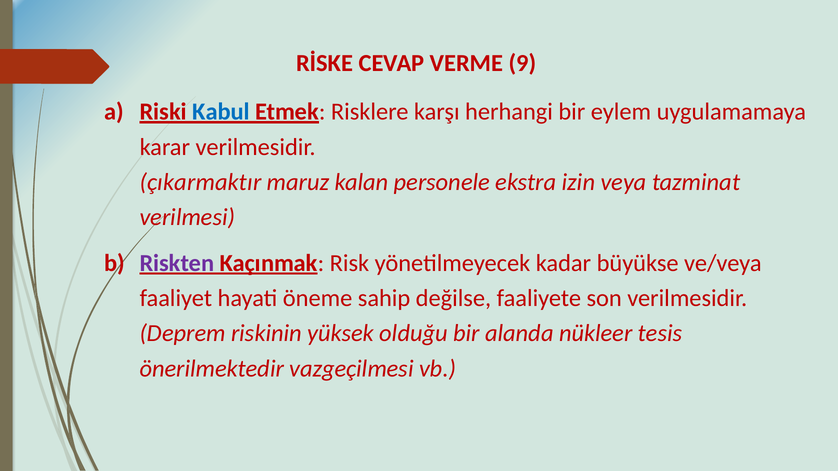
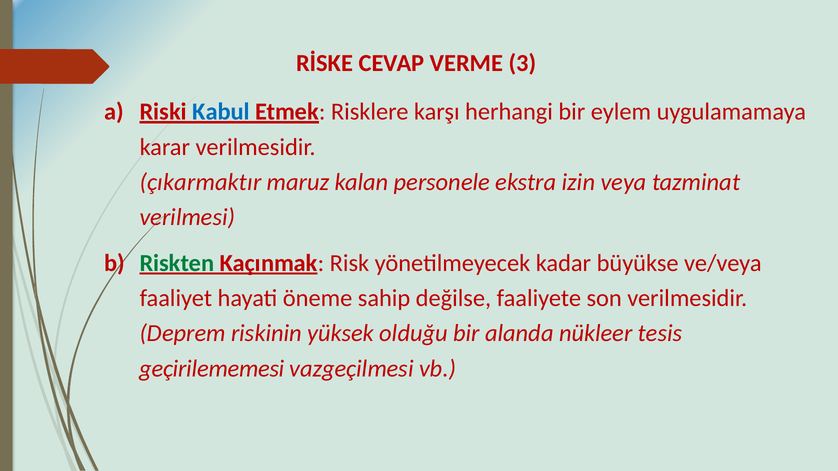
9: 9 -> 3 (522, 63)
Riskten colour: purple -> green (177, 263)
önerilmektedir: önerilmektedir -> geçirilememesi (212, 369)
